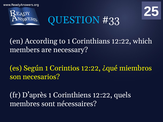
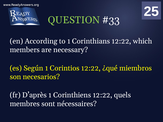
QUESTION colour: light blue -> light green (74, 20)
